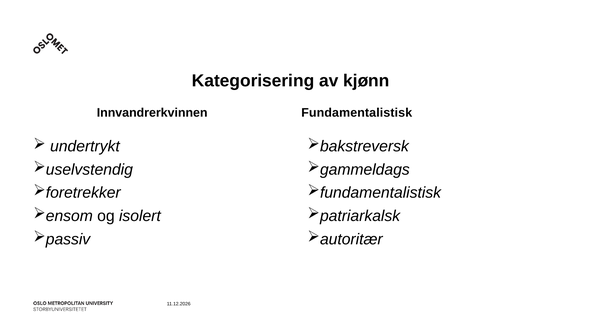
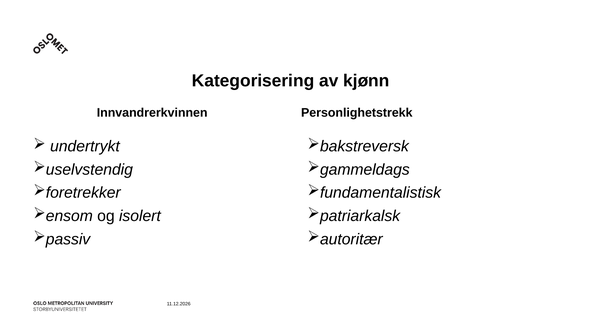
Fundamentalistisk: Fundamentalistisk -> Personlighetstrekk (357, 113)
